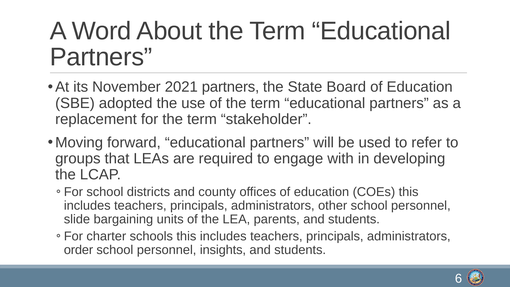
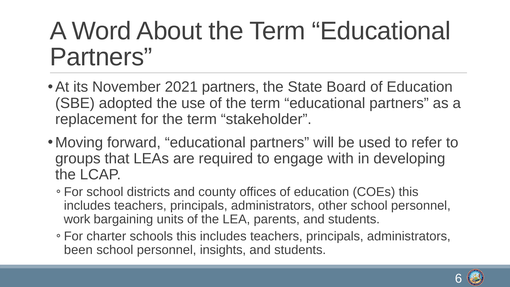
slide: slide -> work (77, 219)
order: order -> been (78, 250)
